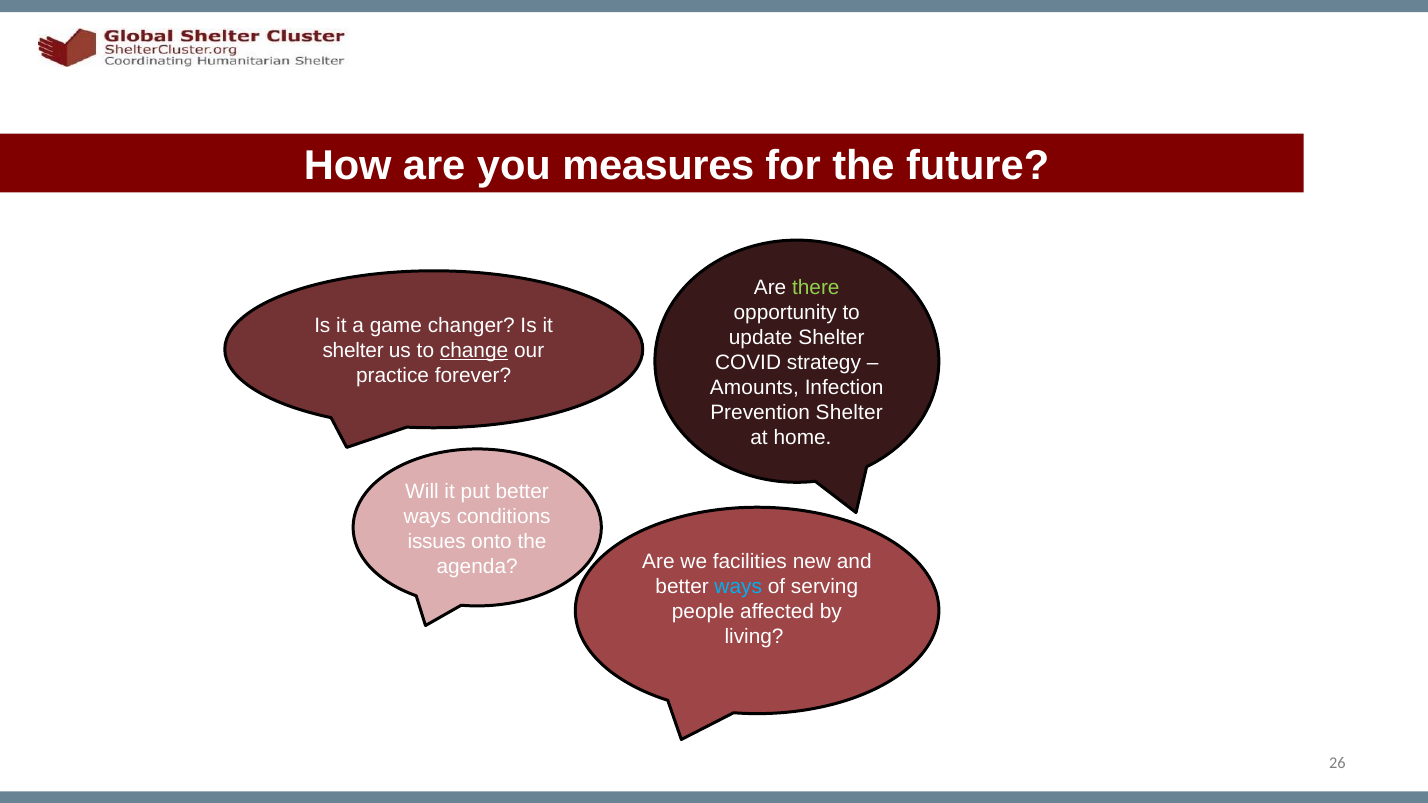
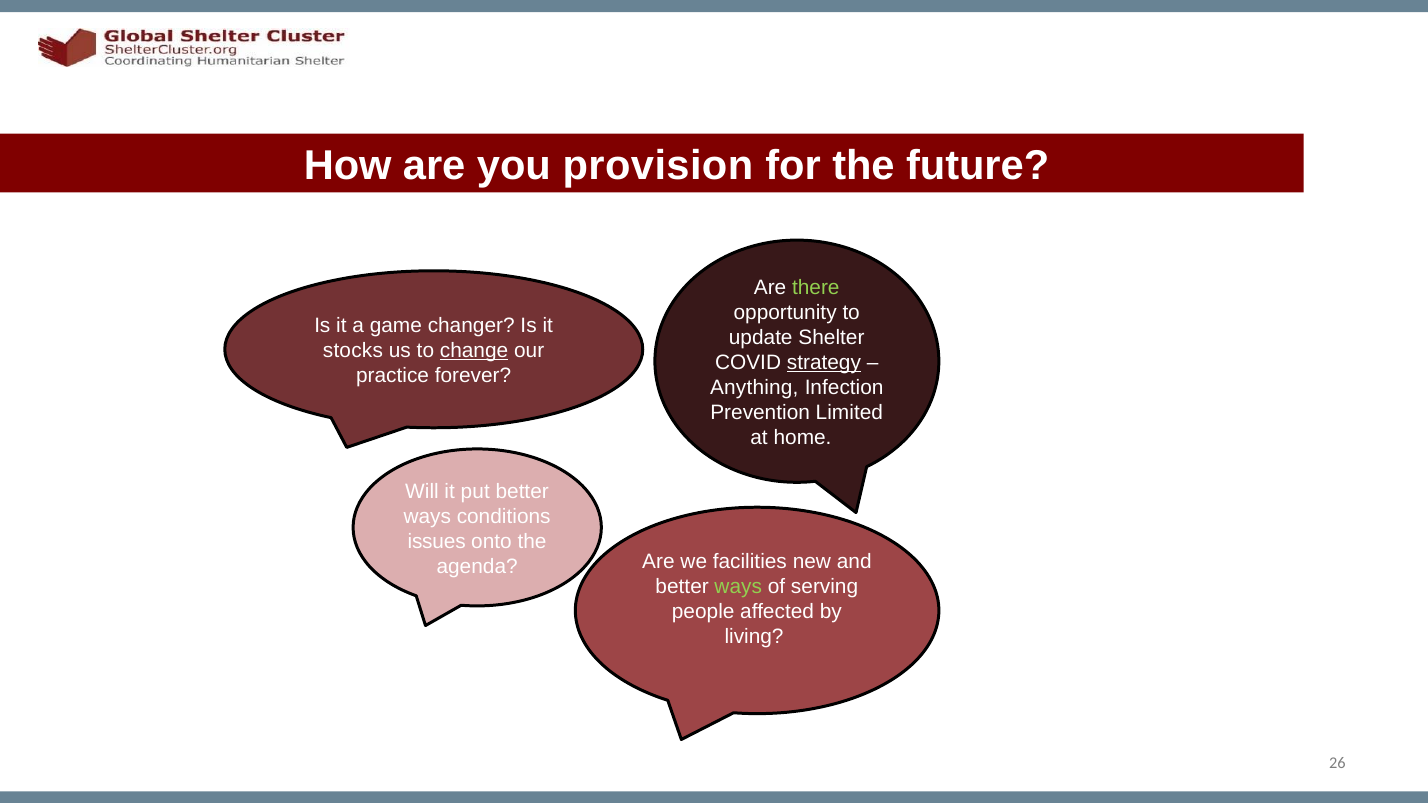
measures: measures -> provision (658, 166)
shelter: shelter -> stocks (353, 351)
strategy underline: none -> present (824, 363)
Amounts: Amounts -> Anything (754, 388)
Prevention Shelter: Shelter -> Limited (849, 413)
ways colour: light blue -> light green (738, 587)
